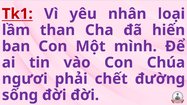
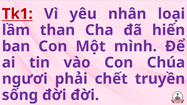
đường: đường -> truyền (160, 79)
